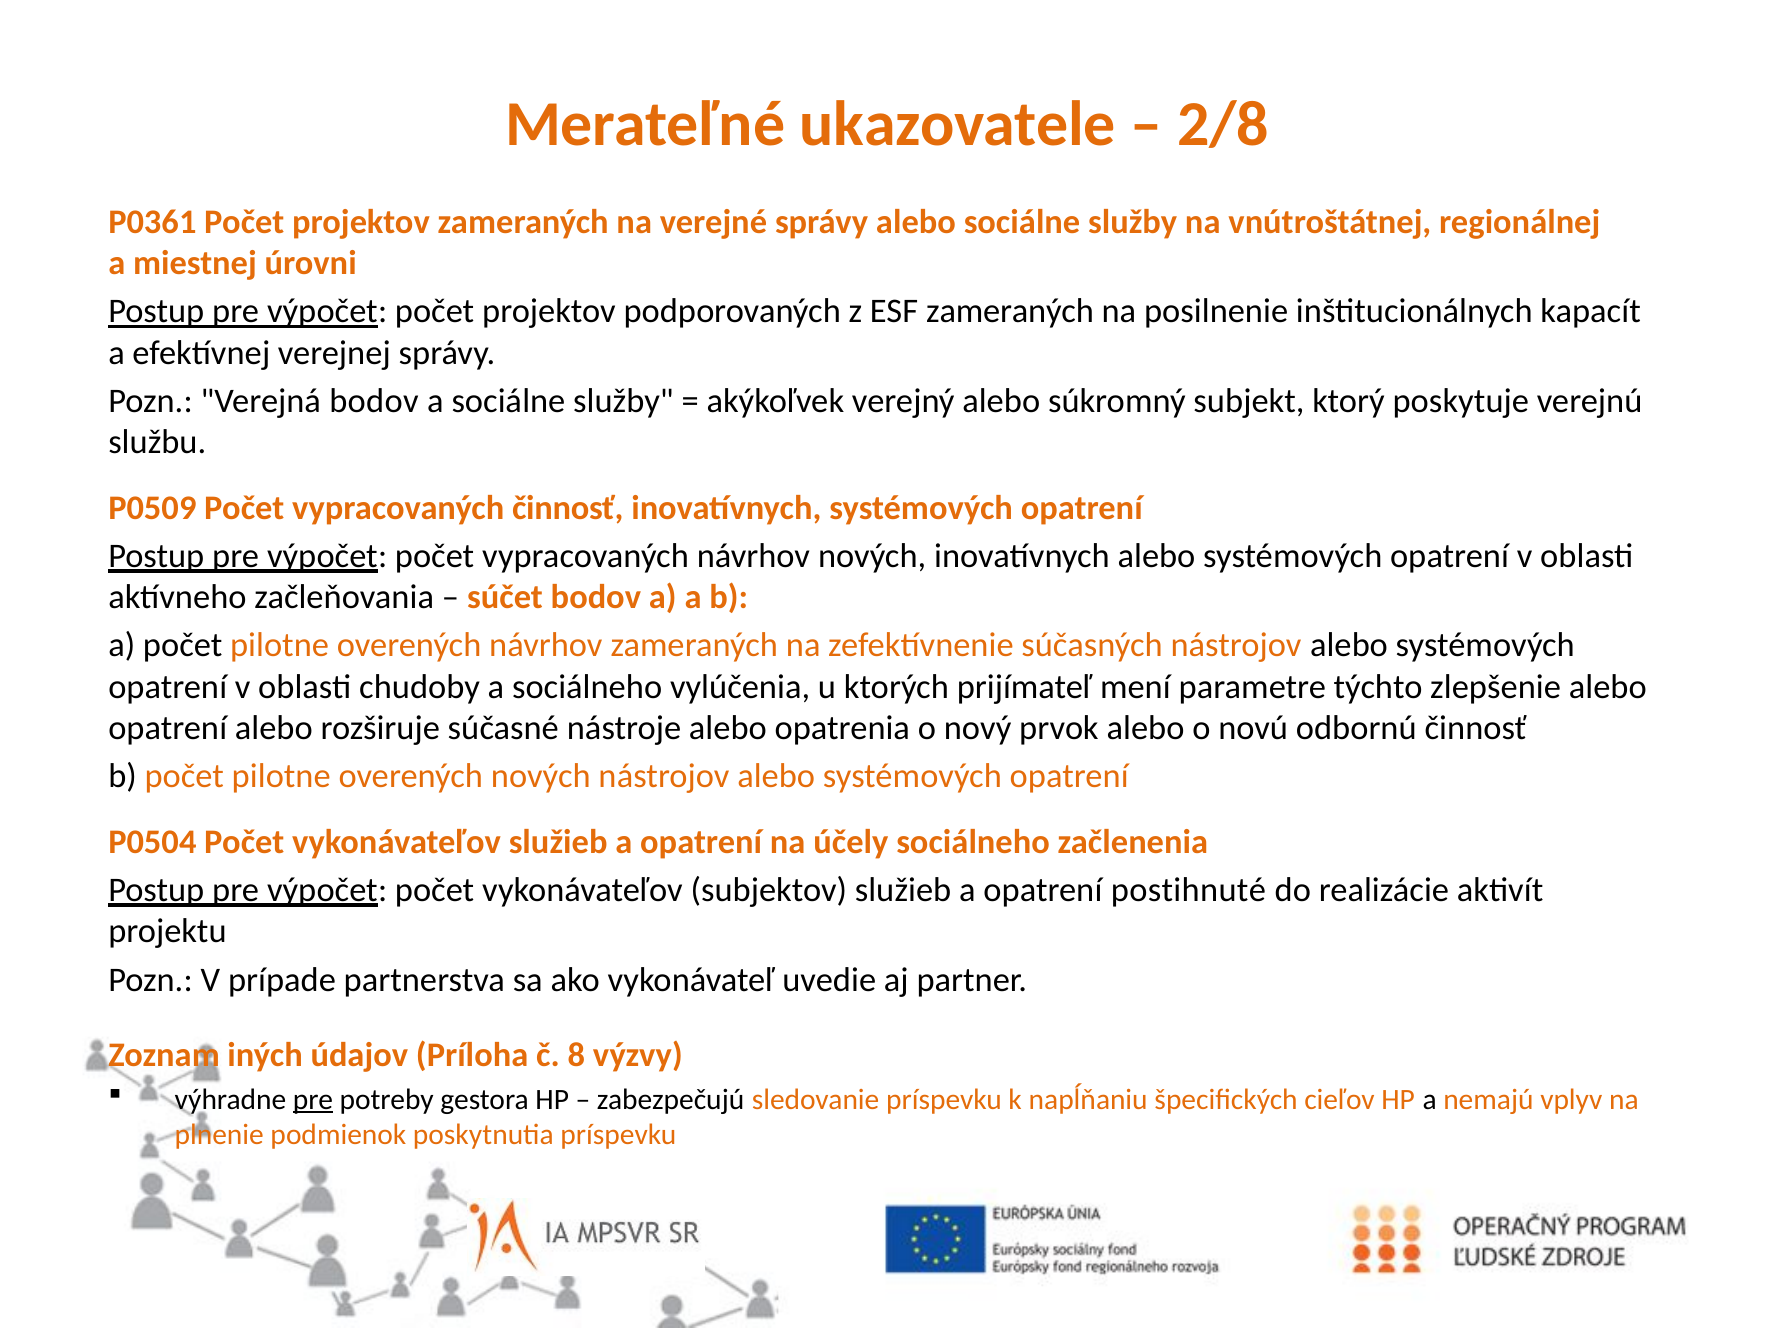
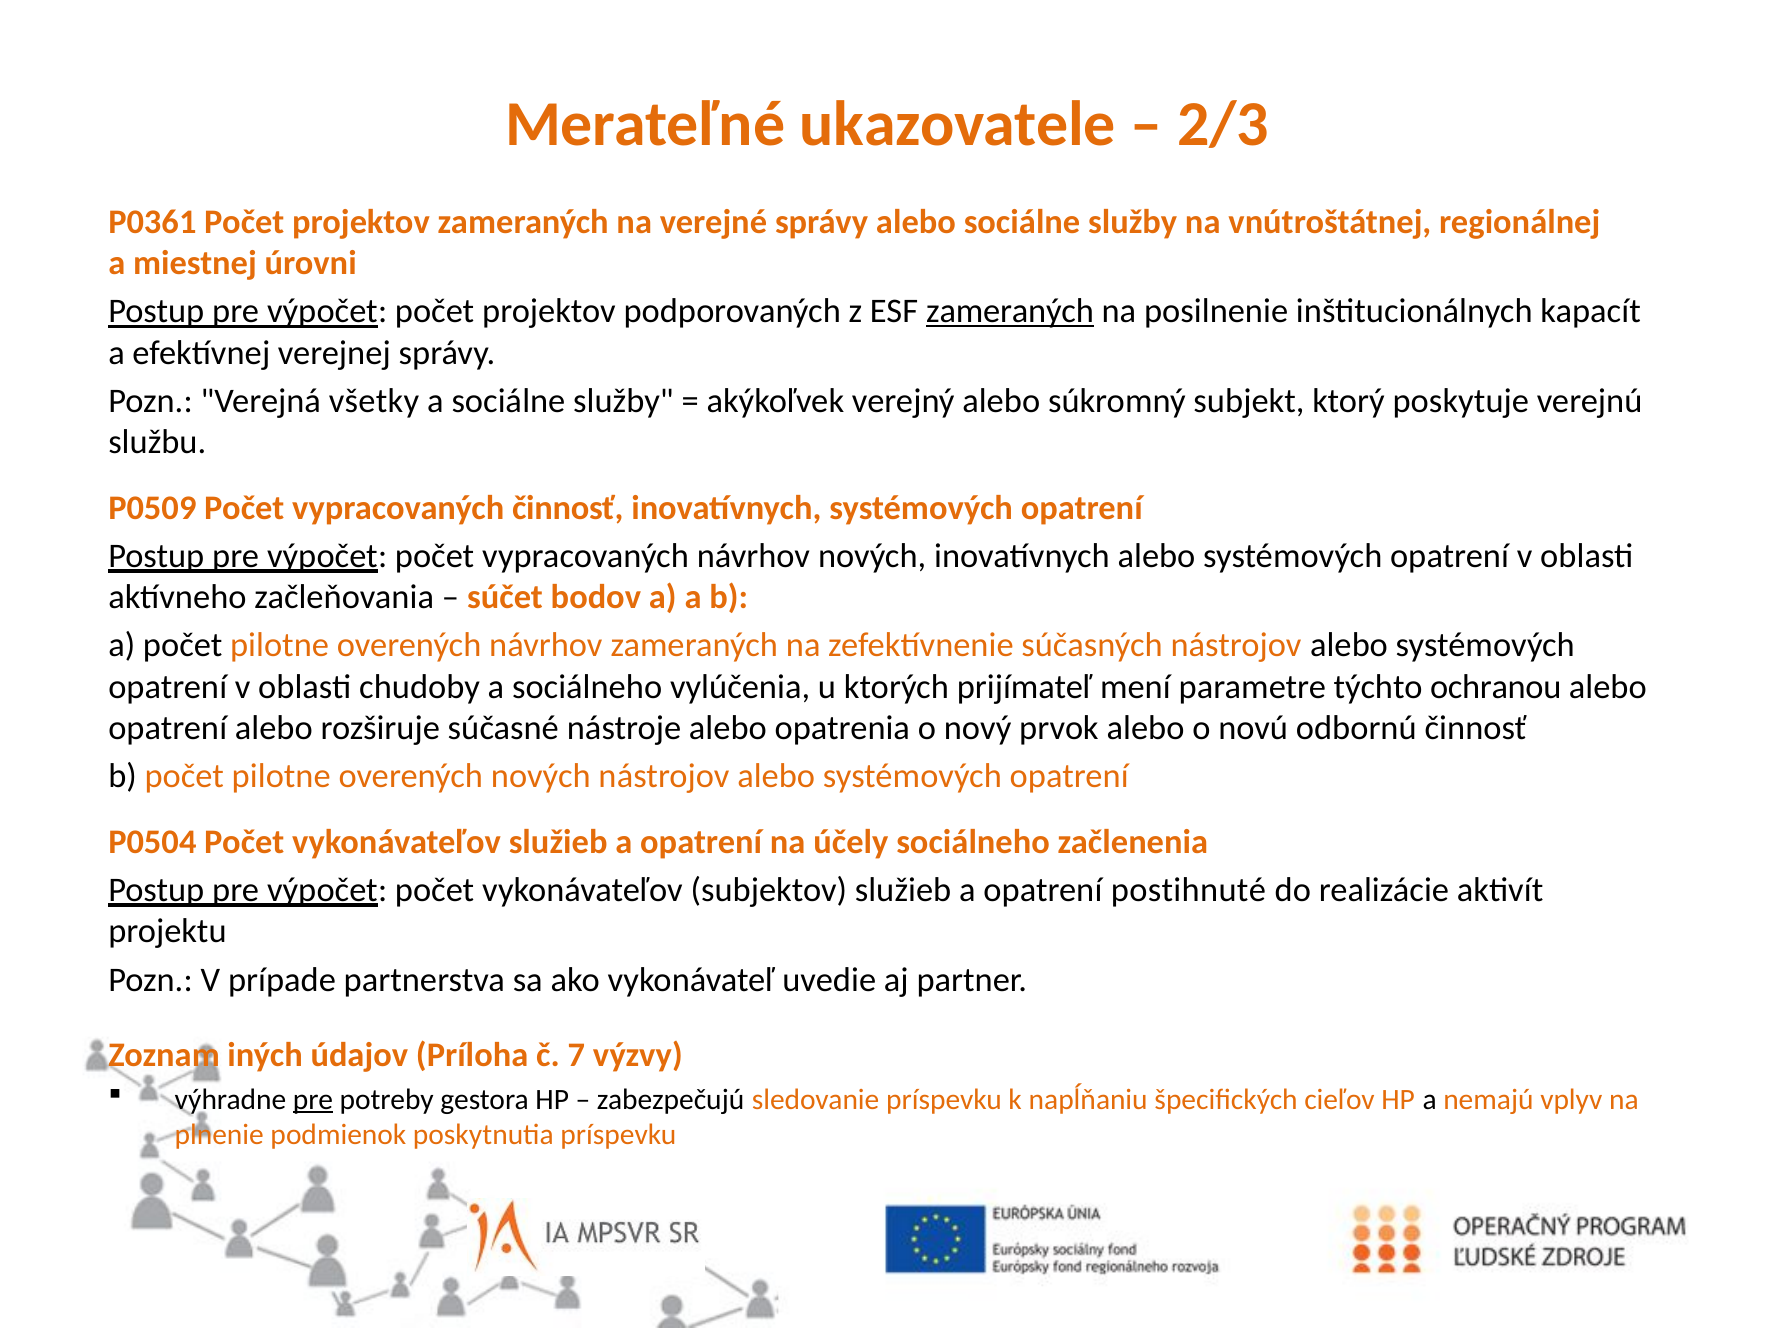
2/8: 2/8 -> 2/3 (1223, 125)
zameraných underline: none -> present (1010, 311)
Verejná bodov: bodov -> všetky (374, 401)
zlepšenie: zlepšenie -> ochranou (1496, 687)
8: 8 -> 7 (576, 1056)
